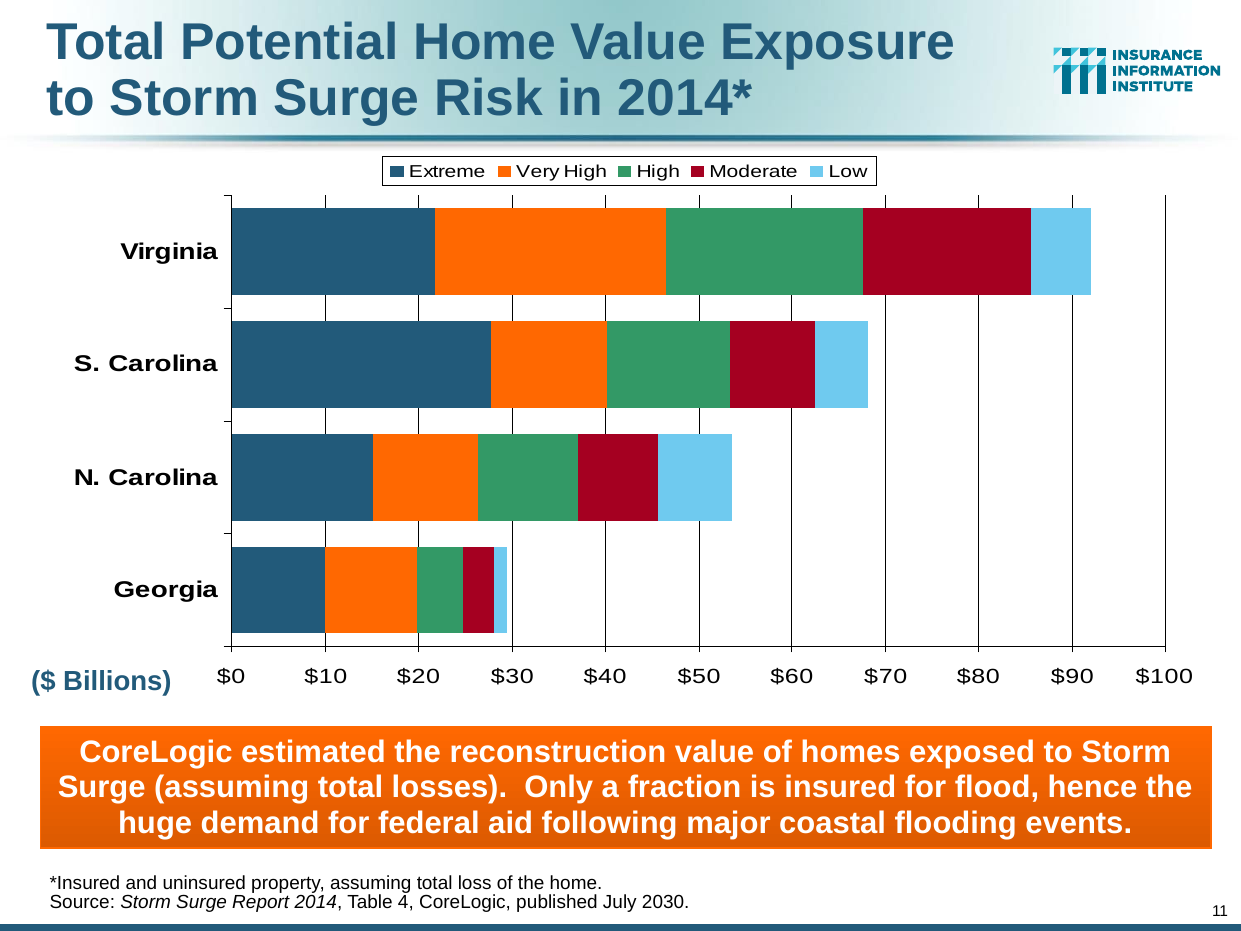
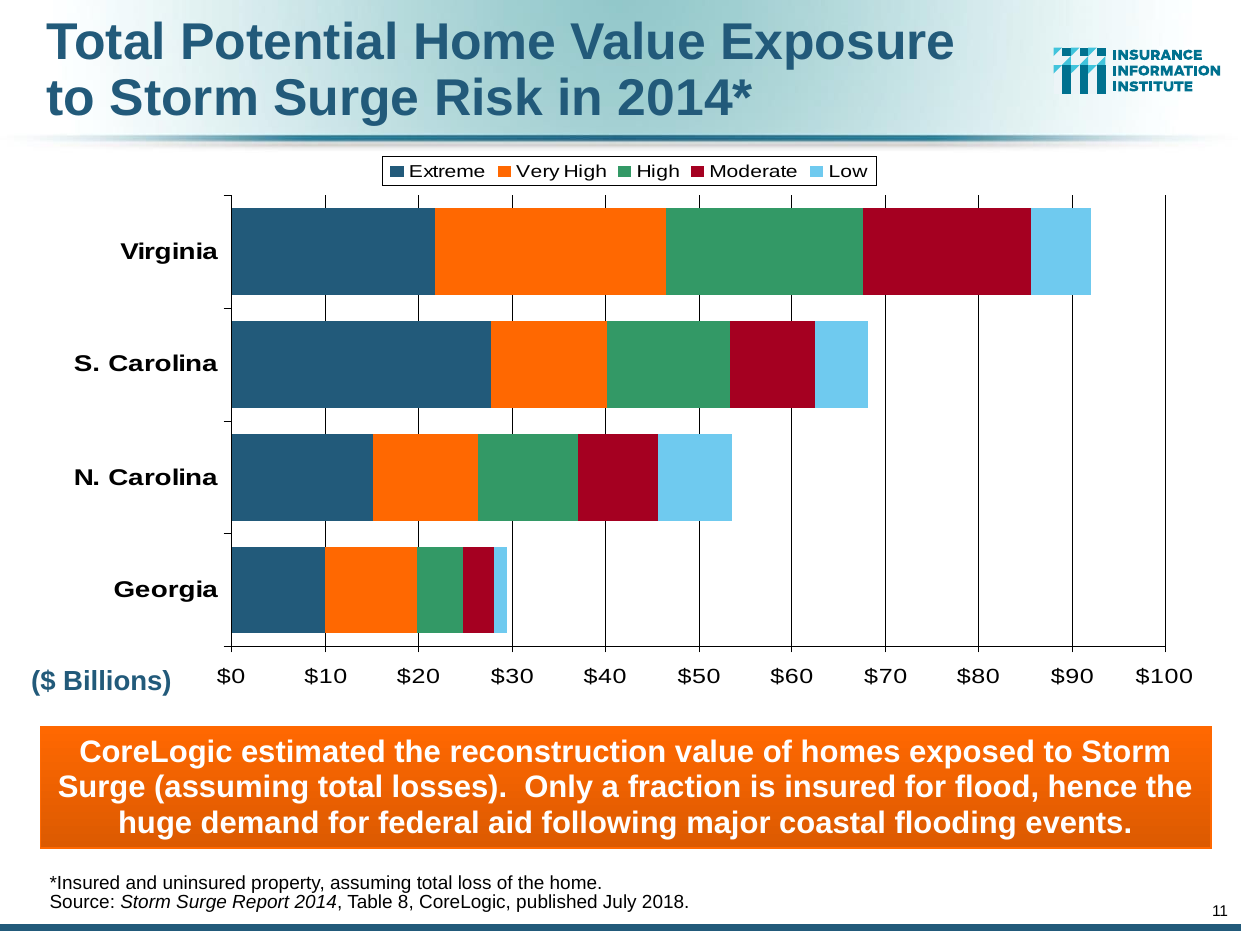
4: 4 -> 8 (406, 902)
2030: 2030 -> 2018 (666, 902)
